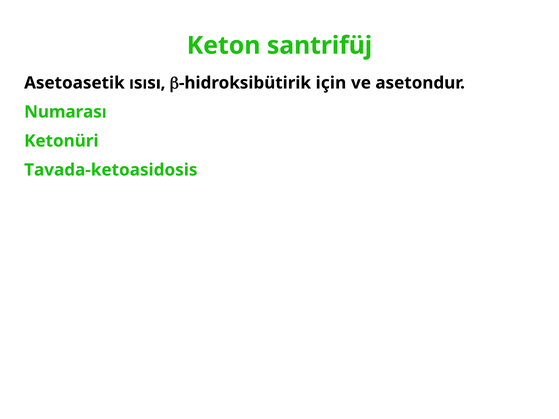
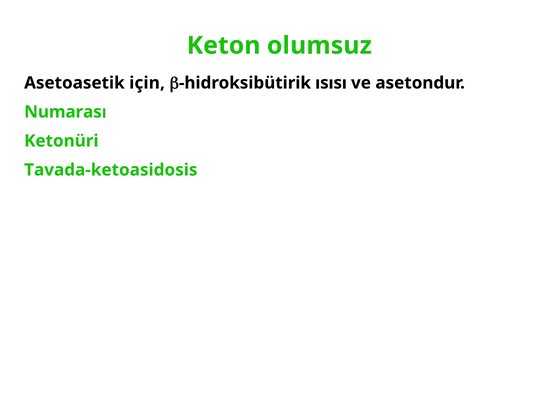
santrifüj: santrifüj -> olumsuz (319, 46)
ısısı: ısısı -> için (147, 83)
için: için -> ısısı (331, 83)
